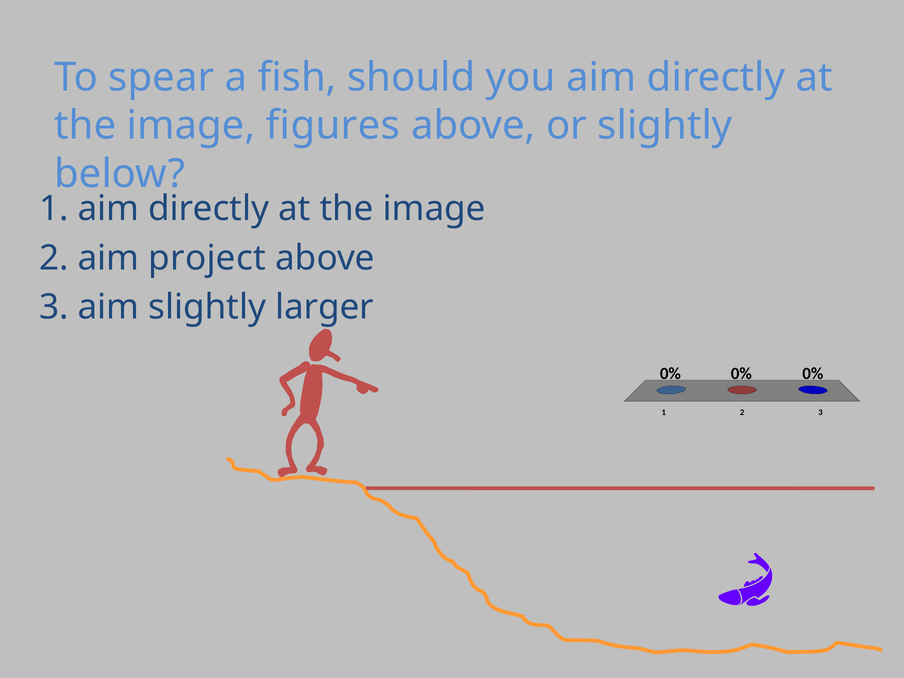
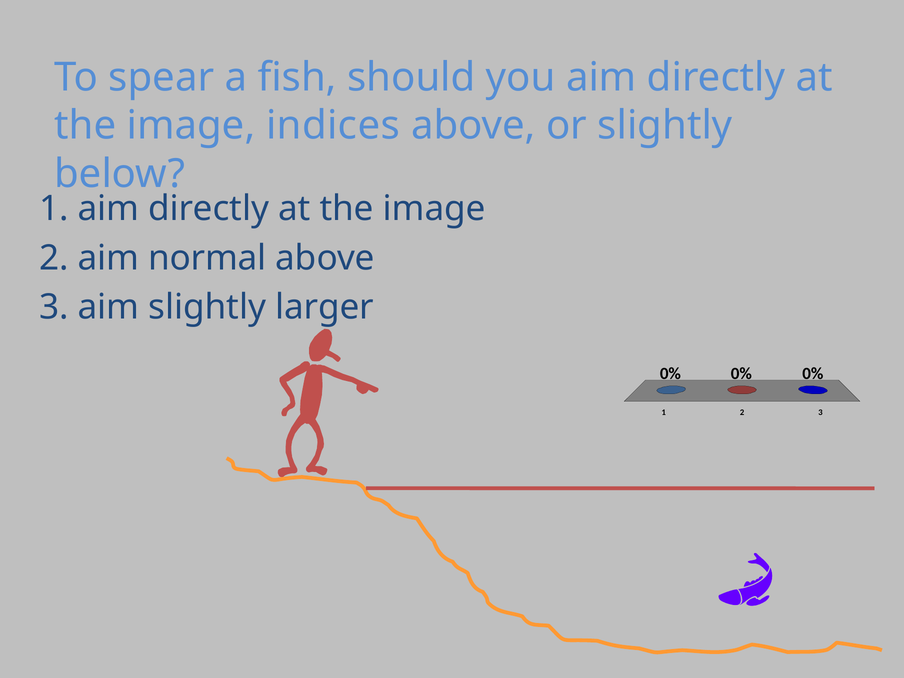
figures: figures -> indices (333, 126)
project: project -> normal (207, 258)
